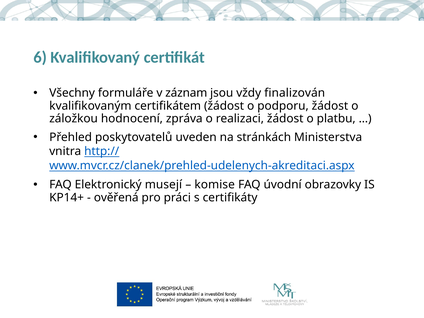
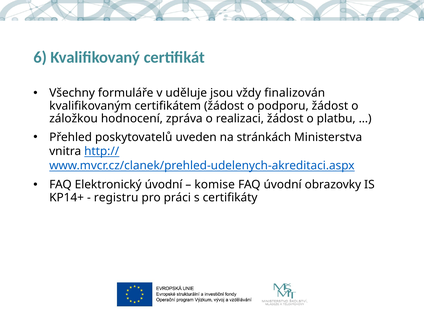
záznam: záznam -> uděluje (186, 93)
Elektronický musejí: musejí -> úvodní (164, 185)
ověřená: ověřená -> registru (116, 197)
